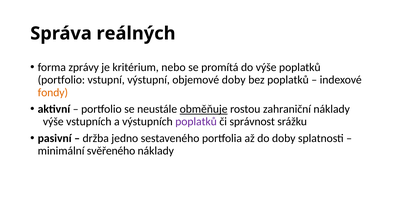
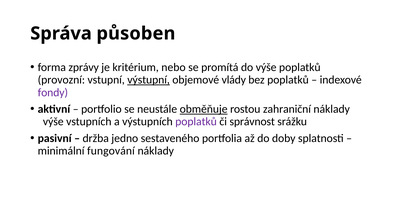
reálných: reálných -> působen (136, 33)
portfolio: portfolio -> provozní (61, 80)
výstupní underline: none -> present (149, 80)
objemové doby: doby -> vlády (234, 80)
fondy colour: orange -> purple (53, 92)
svěřeného: svěřeného -> fungování (111, 150)
